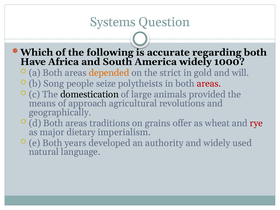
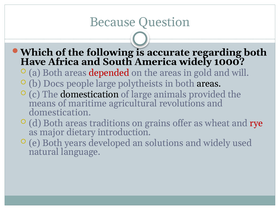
Systems: Systems -> Because (113, 22)
depended colour: orange -> red (109, 73)
the strict: strict -> areas (170, 73)
Song: Song -> Docs (54, 84)
people seize: seize -> large (106, 84)
areas colour: red -> black (209, 84)
approach: approach -> maritime (88, 103)
geographically: geographically -> domestication (60, 112)
imperialism: imperialism -> introduction (124, 132)
authority: authority -> solutions (164, 143)
